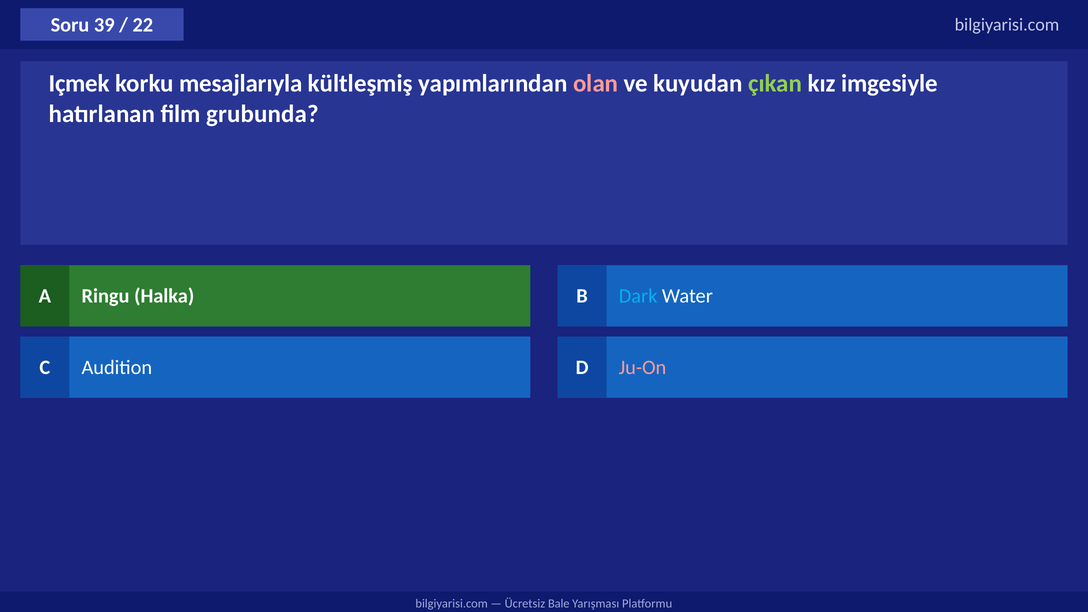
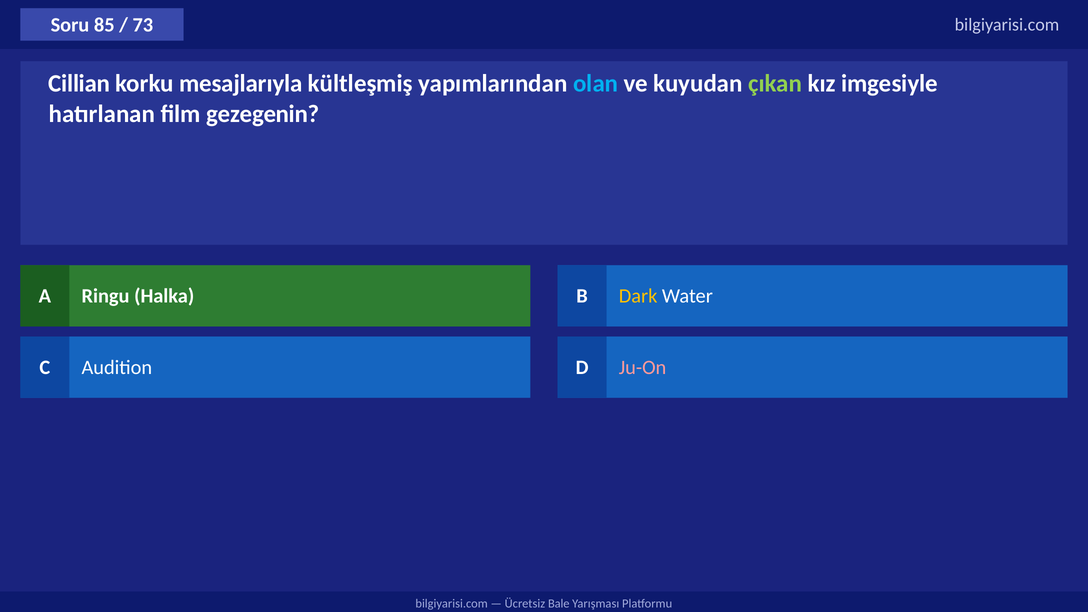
39: 39 -> 85 (104, 25)
22: 22 -> 73 (143, 25)
Içmek: Içmek -> Cillian (79, 84)
olan colour: pink -> light blue (596, 84)
grubunda: grubunda -> gezegenin (263, 114)
Dark colour: light blue -> yellow (638, 296)
